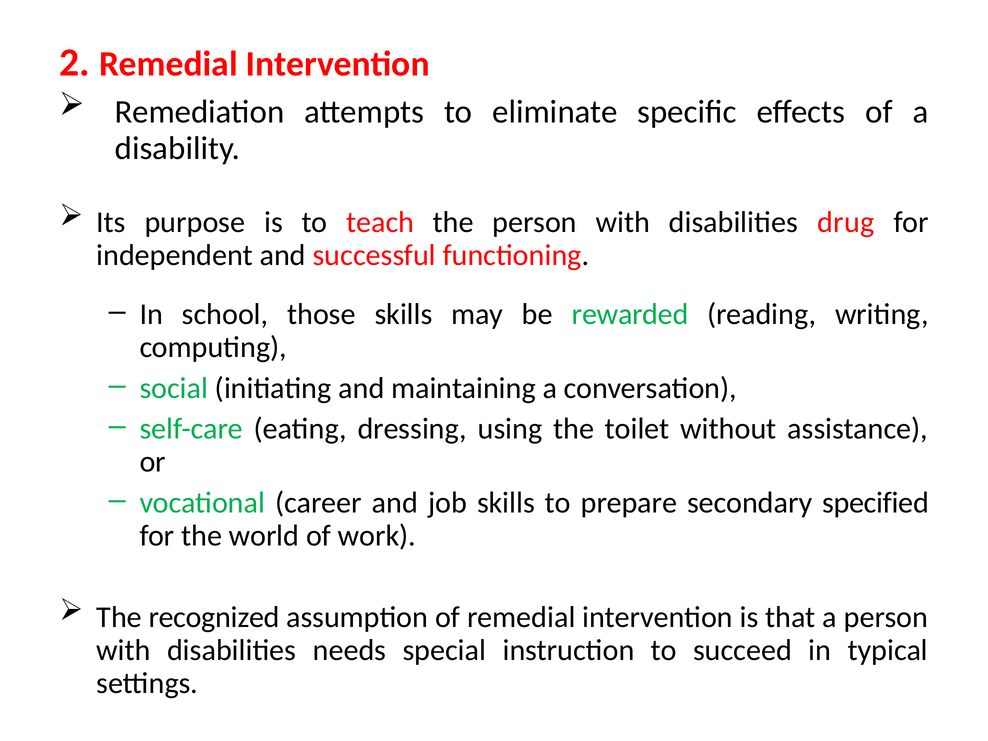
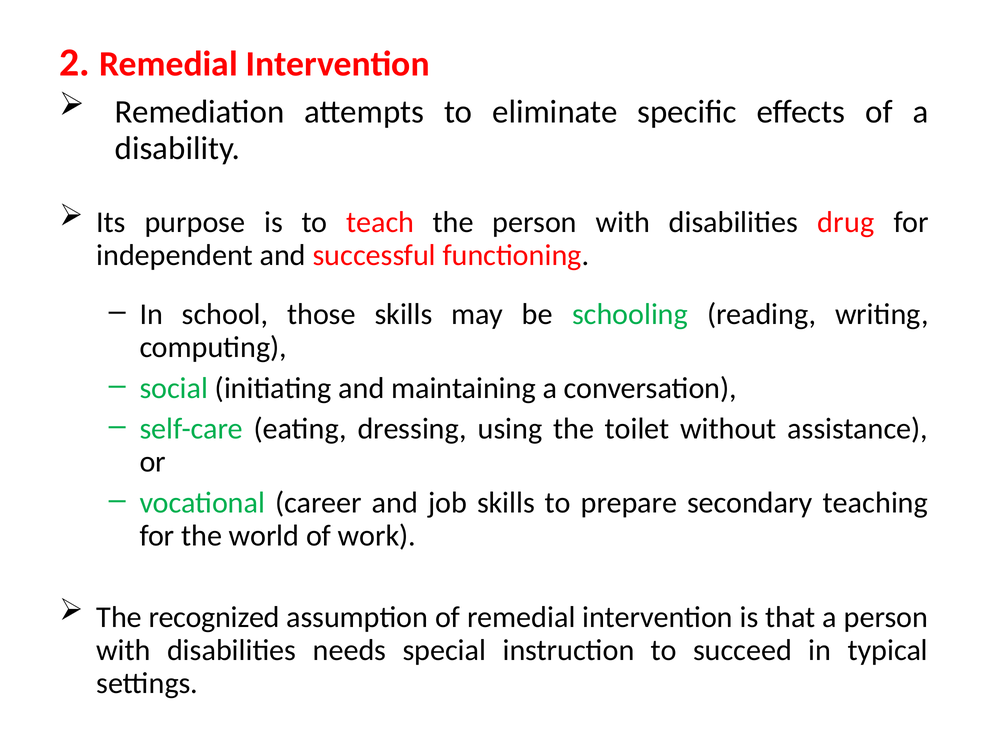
rewarded: rewarded -> schooling (630, 314)
specified: specified -> teaching (875, 503)
